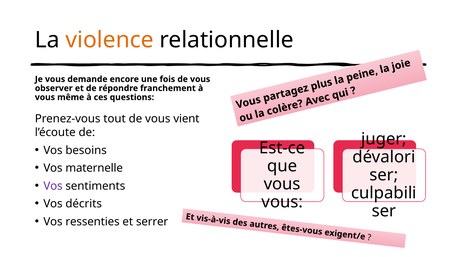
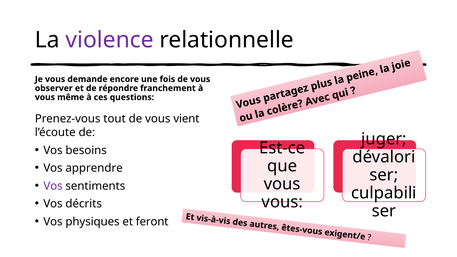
violence colour: orange -> purple (110, 40)
maternelle: maternelle -> apprendre (94, 168)
ressenties: ressenties -> physiques (93, 222)
serrer: serrer -> feront (152, 222)
